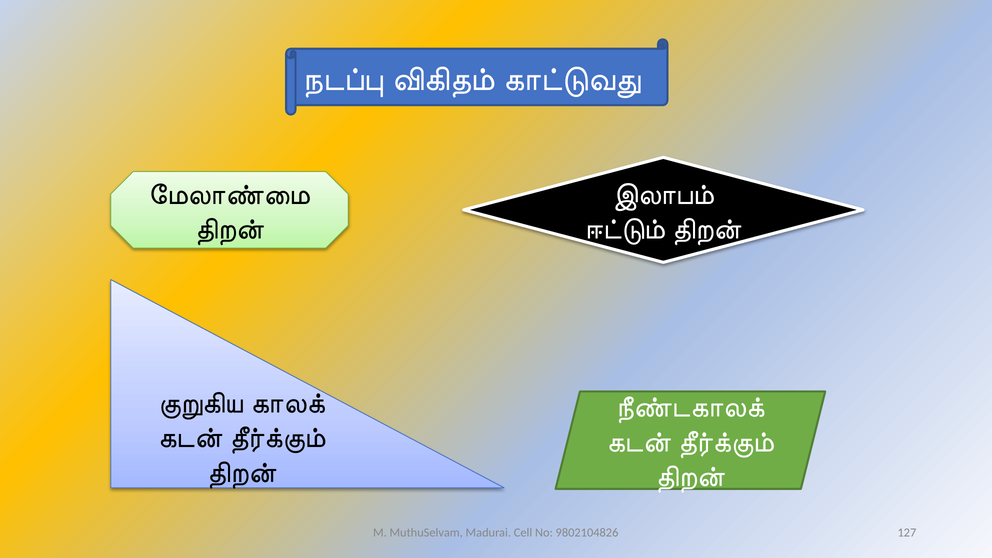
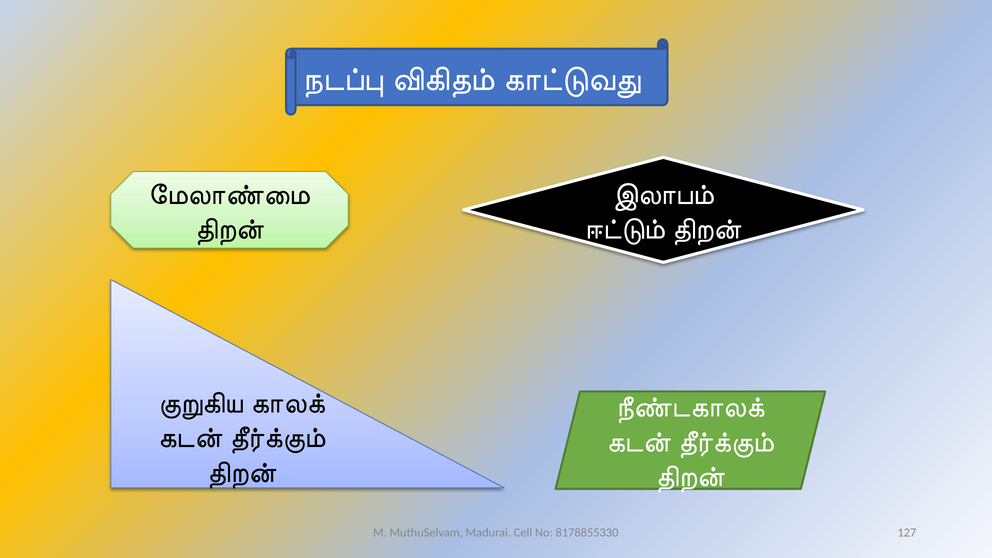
9802104826: 9802104826 -> 8178855330 (587, 533)
